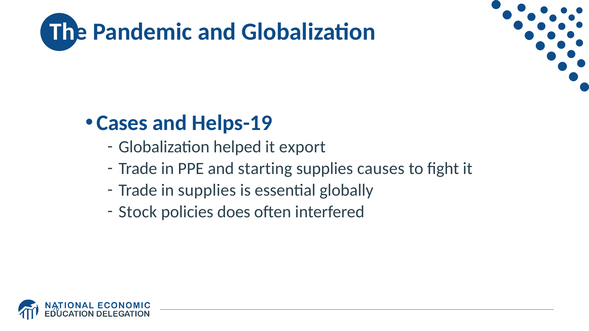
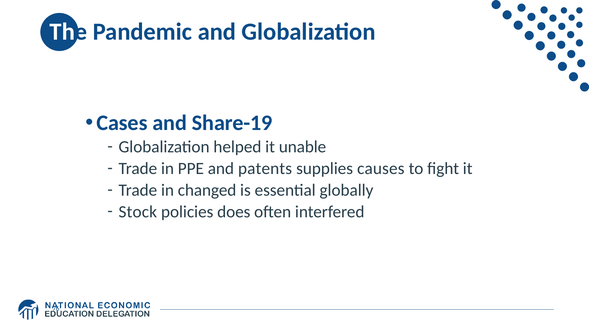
Helps-19: Helps-19 -> Share-19 (232, 123)
export: export -> unable (302, 147)
starting: starting -> patents (265, 169)
in supplies: supplies -> changed (207, 190)
